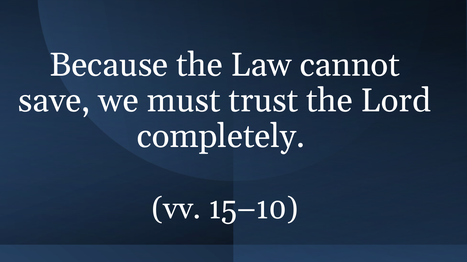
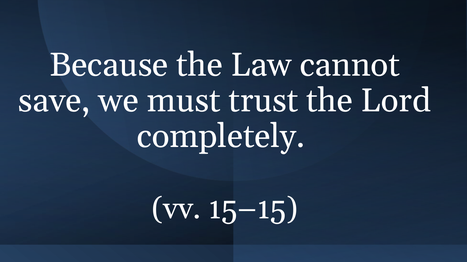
15–10: 15–10 -> 15–15 (253, 209)
